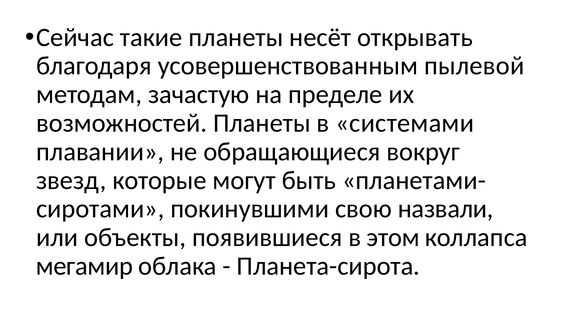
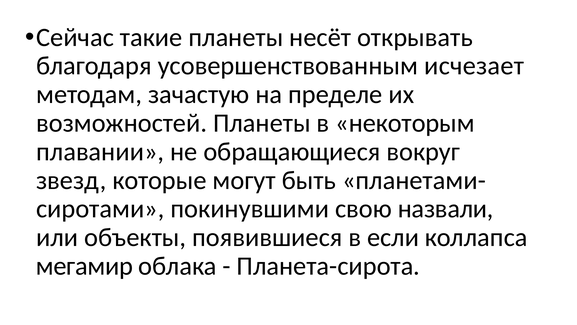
пылевой: пылевой -> исчезает (474, 66)
системами: системами -> некоторым (405, 123)
этом: этом -> если (393, 237)
